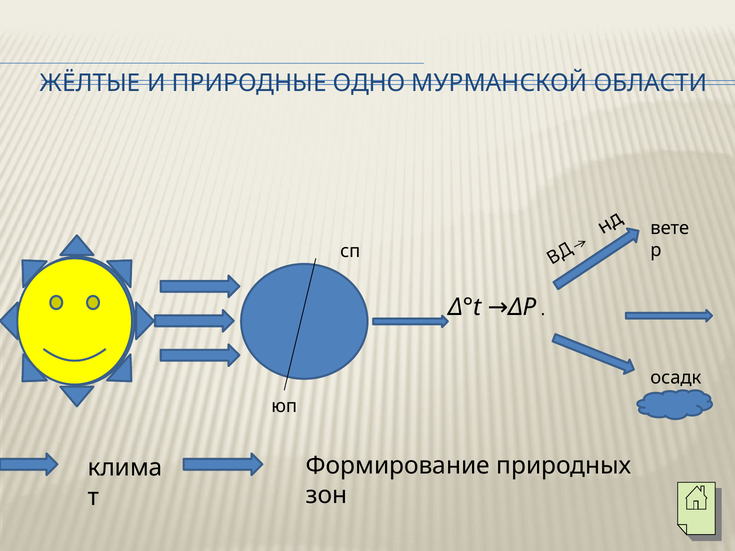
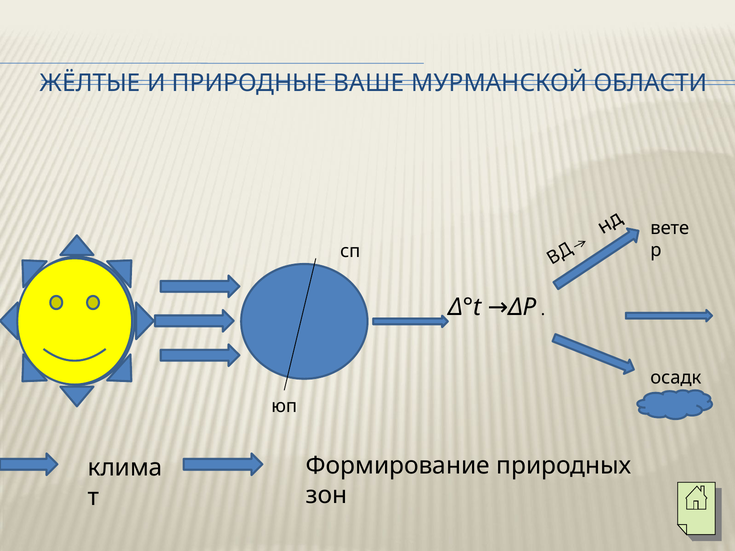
ОДНО: ОДНО -> ВАШЕ (369, 83)
